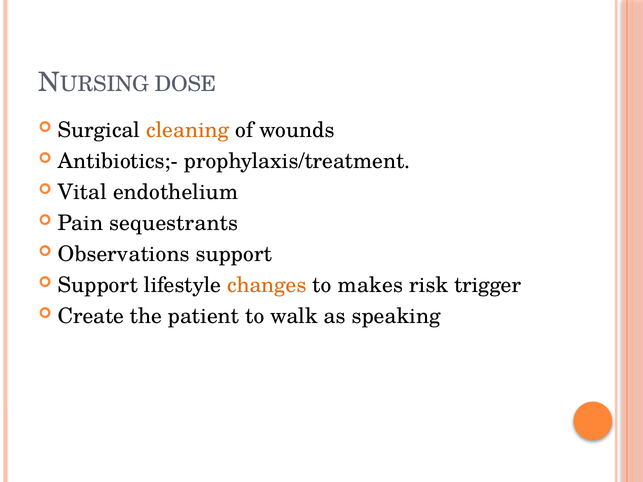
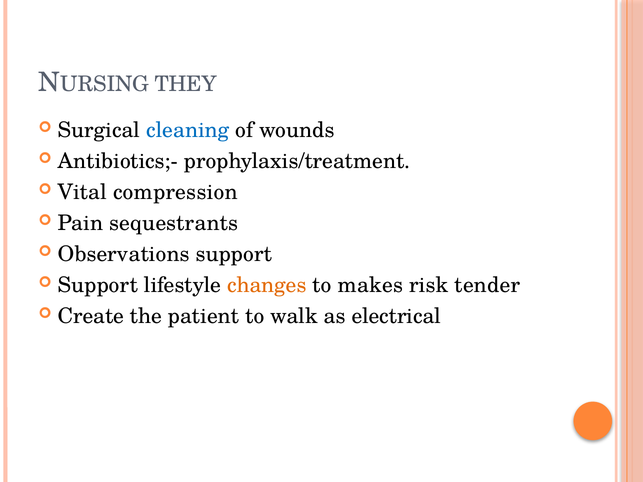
DOSE: DOSE -> THEY (186, 84)
cleaning colour: orange -> blue (188, 130)
endothelium: endothelium -> compression (175, 192)
trigger: trigger -> tender (487, 285)
speaking: speaking -> electrical (396, 317)
